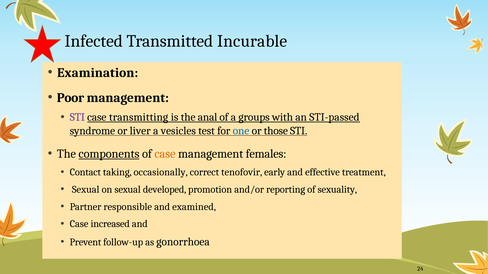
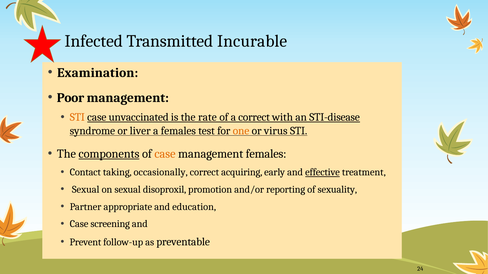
STI colour: purple -> orange (77, 117)
transmitting: transmitting -> unvaccinated (139, 117)
anal: anal -> rate (207, 117)
a groups: groups -> correct (254, 117)
STI-passed: STI-passed -> STI-disease (335, 117)
a vesicles: vesicles -> females (178, 131)
one colour: blue -> orange (241, 131)
those: those -> virus (276, 131)
tenofovir: tenofovir -> acquiring (242, 173)
effective underline: none -> present (323, 173)
developed: developed -> disoproxil (165, 190)
responsible: responsible -> appropriate (128, 207)
examined: examined -> education (194, 207)
increased: increased -> screening (110, 224)
gonorrhoea: gonorrhoea -> preventable (183, 242)
